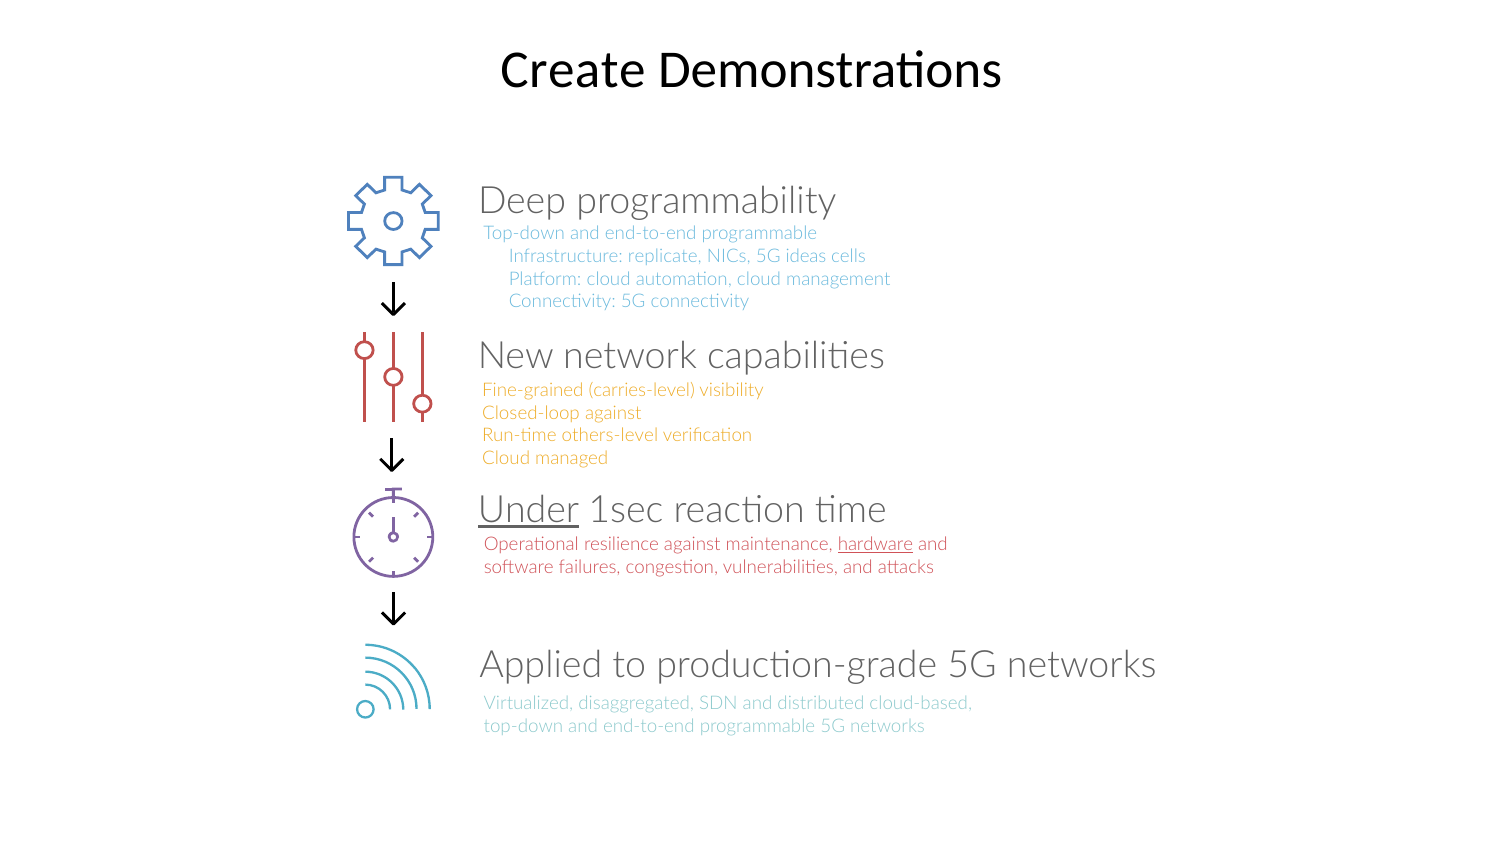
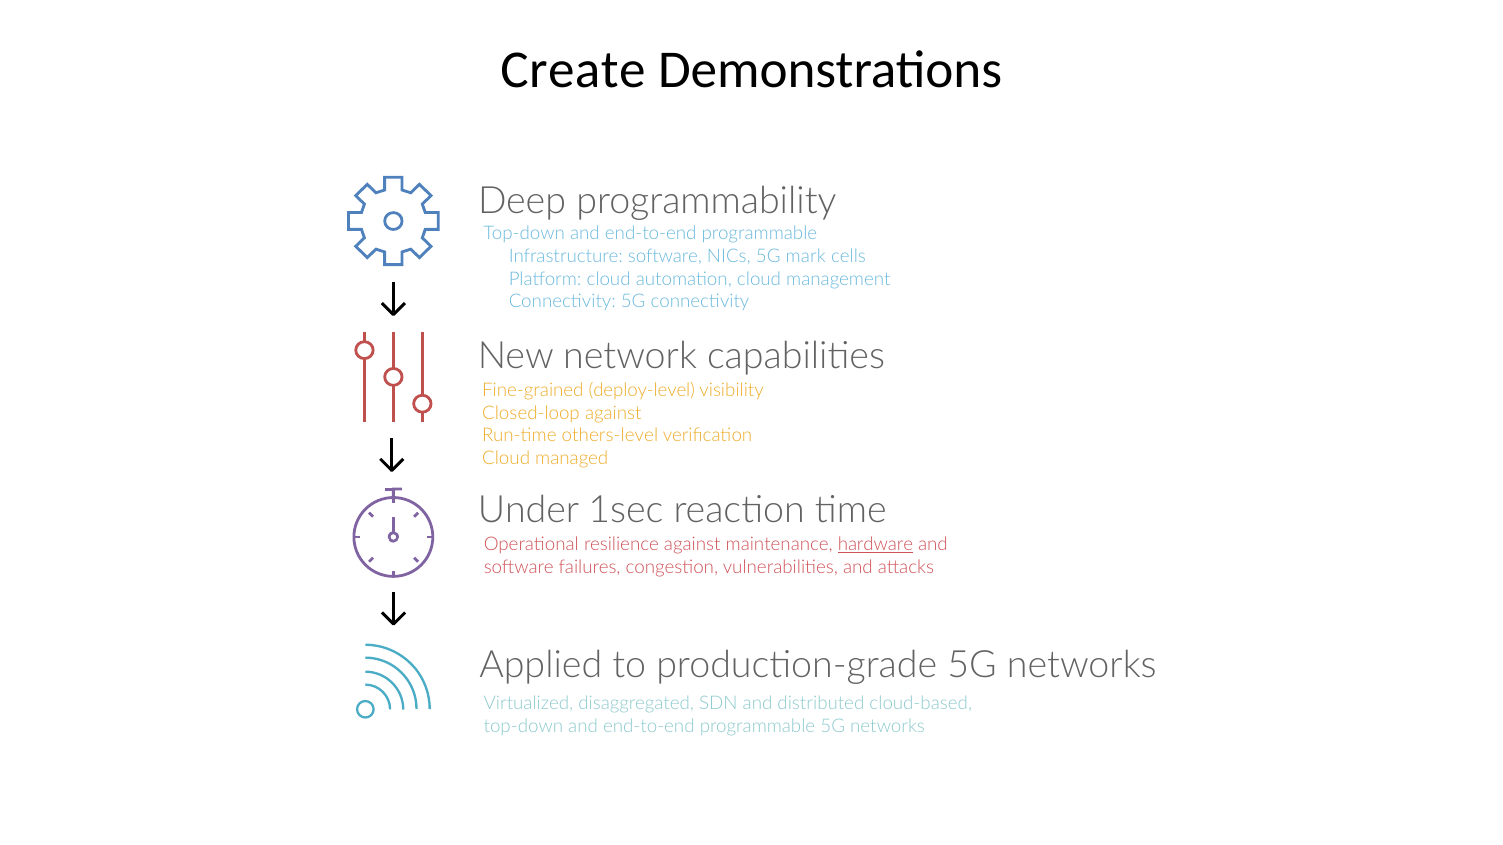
Infrastructure replicate: replicate -> software (665, 256)
ideas: ideas -> mark (806, 256)
carries-level: carries-level -> deploy-level (642, 391)
Under underline: present -> none (529, 511)
